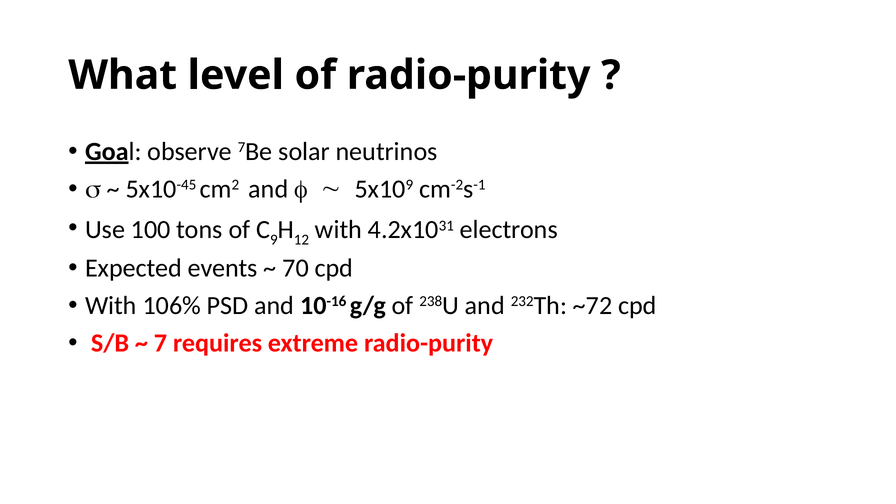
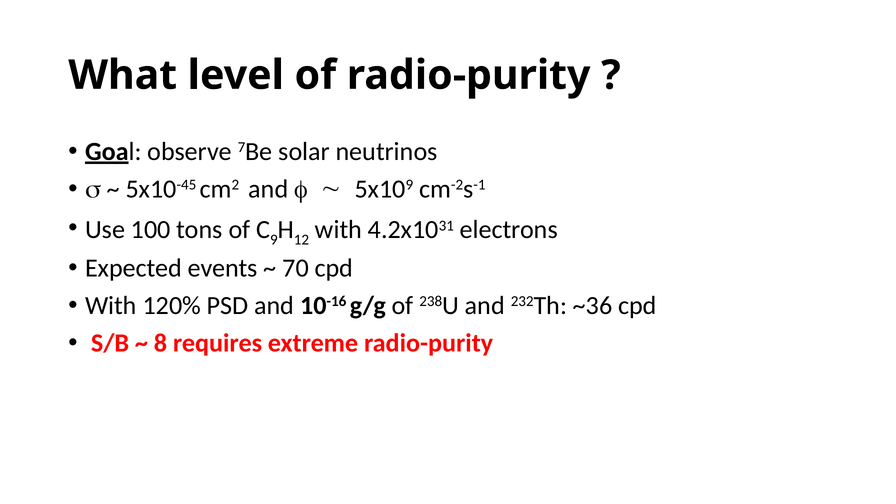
106%: 106% -> 120% (172, 306)
~72: ~72 -> ~36 (593, 306)
7: 7 -> 8 (160, 343)
